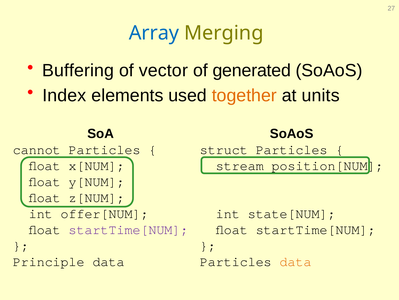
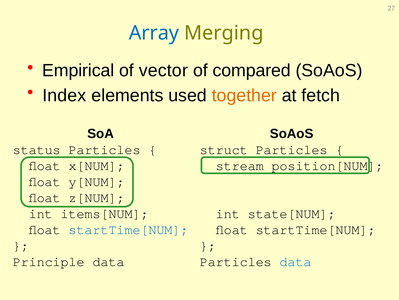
Buffering: Buffering -> Empirical (78, 70)
generated: generated -> compared (252, 70)
units: units -> fetch (321, 95)
cannot: cannot -> status (37, 149)
offer[NUM: offer[NUM -> items[NUM (105, 213)
startTime[NUM colour: purple -> blue (129, 229)
data colour: orange -> blue (296, 261)
